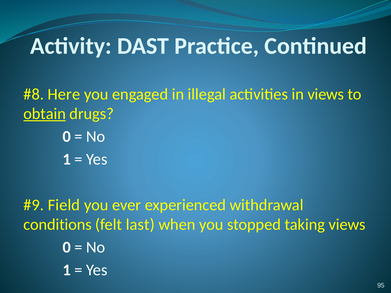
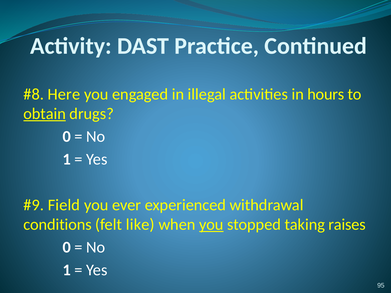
in views: views -> hours (326, 94)
last: last -> like (140, 225)
you underline: none -> present (211, 225)
taking views: views -> raises (347, 225)
